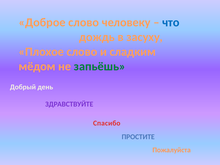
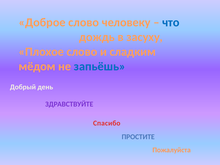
запьёшь colour: green -> blue (100, 66)
